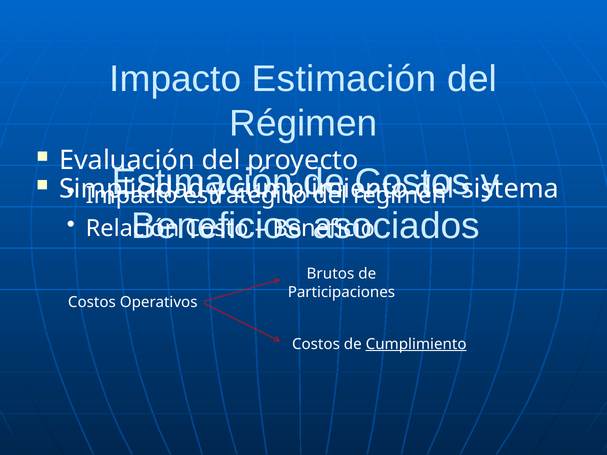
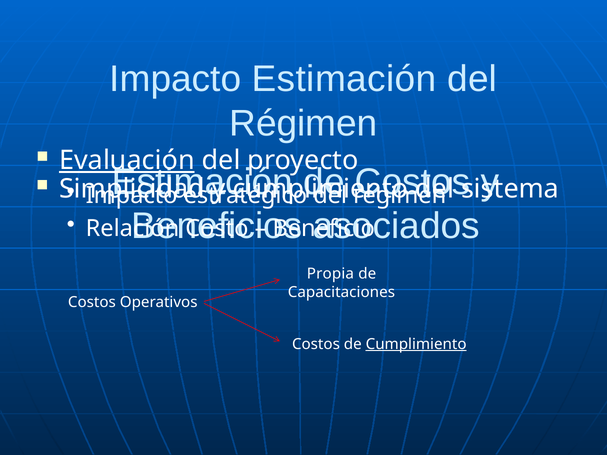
Evaluación underline: none -> present (127, 161)
Brutos: Brutos -> Propia (330, 274)
Participaciones: Participaciones -> Capacitaciones (341, 292)
